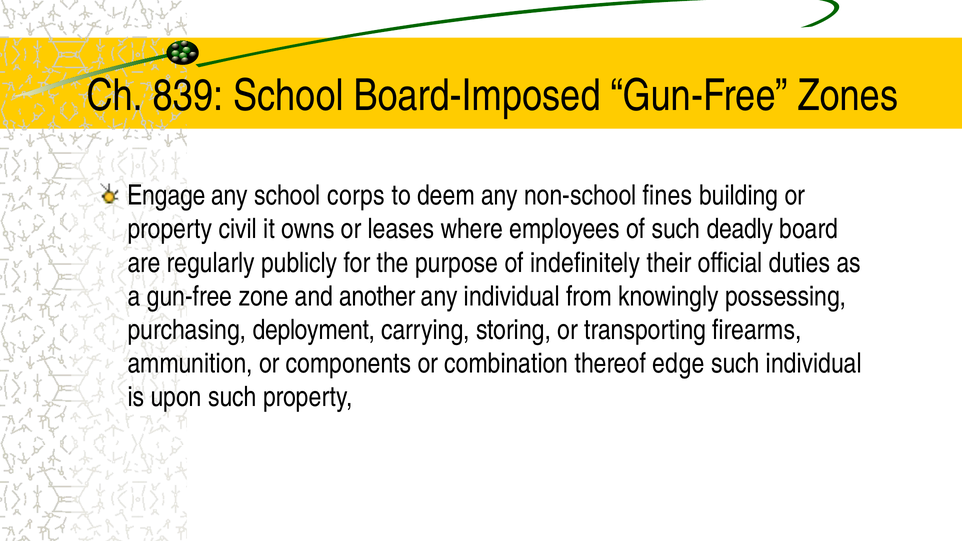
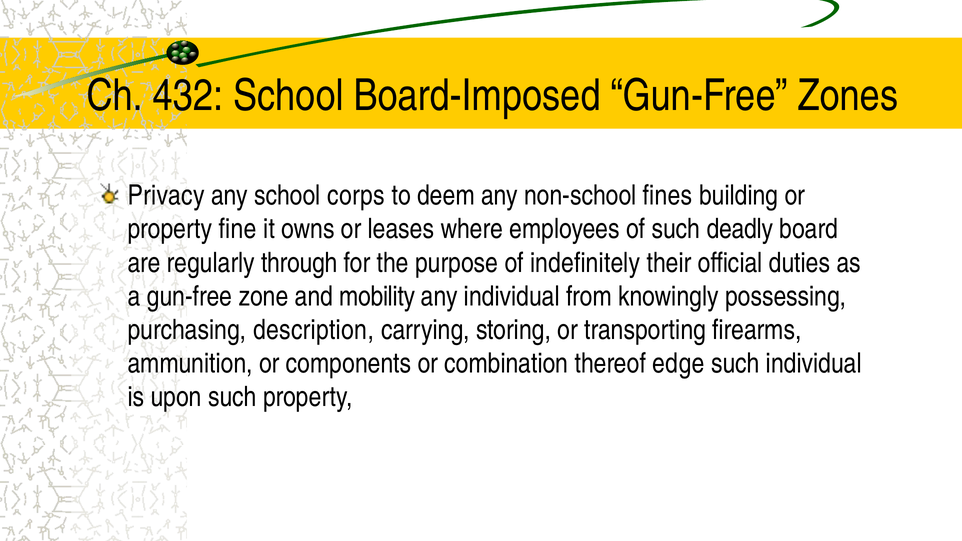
839: 839 -> 432 (188, 95)
Engage: Engage -> Privacy (166, 196)
civil: civil -> fine (238, 229)
publicly: publicly -> through (299, 263)
another: another -> mobility (377, 296)
deployment: deployment -> description (314, 330)
